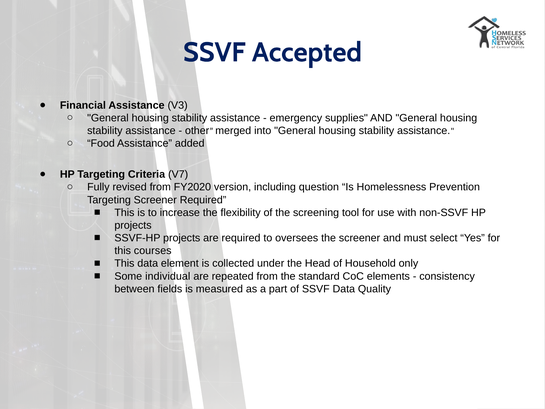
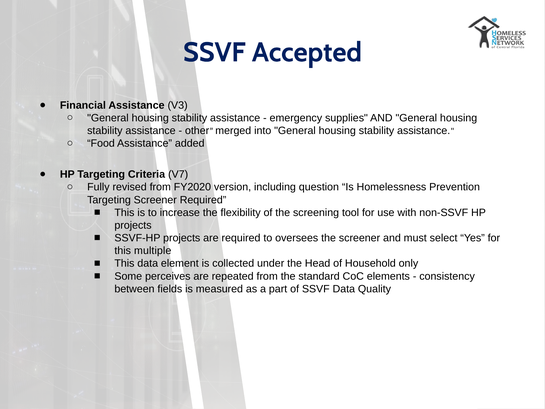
courses: courses -> multiple (153, 251)
individual: individual -> perceives (168, 276)
